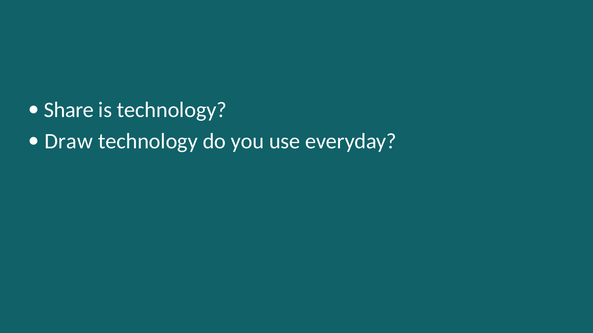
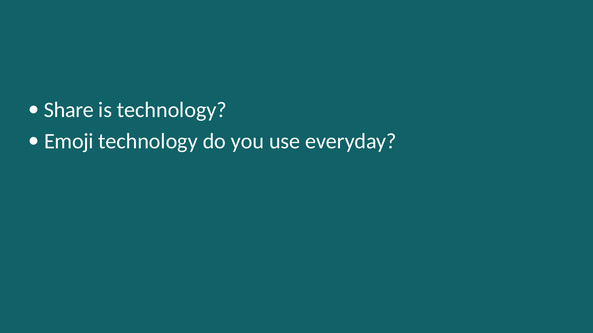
Draw: Draw -> Emoji (69, 142)
